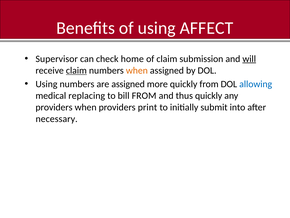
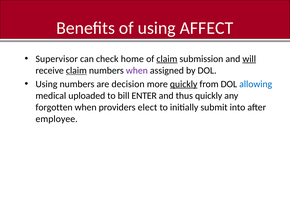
claim underline: none -> present (167, 59)
when colour: orange -> purple (137, 70)
are assigned: assigned -> decision (128, 84)
quickly underline: none -> present (184, 84)
replacing: replacing -> uploaded (87, 95)
bill FROM: FROM -> ENTER (144, 95)
providers: providers -> forgotten (54, 107)
print: print -> elect (147, 107)
necessary: necessary -> employee (57, 119)
